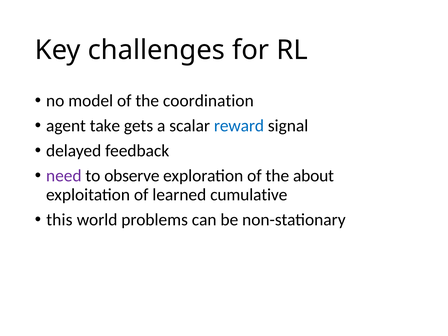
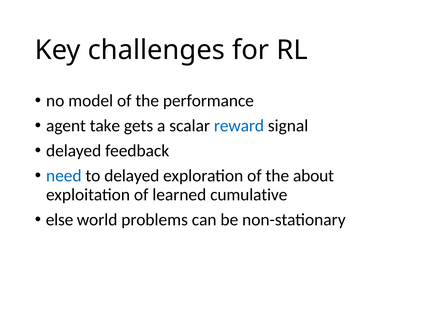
coordination: coordination -> performance (208, 101)
need colour: purple -> blue (64, 176)
to observe: observe -> delayed (132, 176)
this: this -> else (60, 220)
